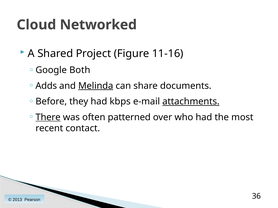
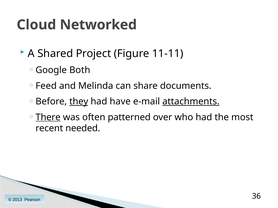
11-16: 11-16 -> 11-11 (168, 54)
Adds: Adds -> Feed (46, 86)
Melinda underline: present -> none (96, 86)
they underline: none -> present (79, 102)
kbps: kbps -> have (120, 102)
contact: contact -> needed (83, 129)
